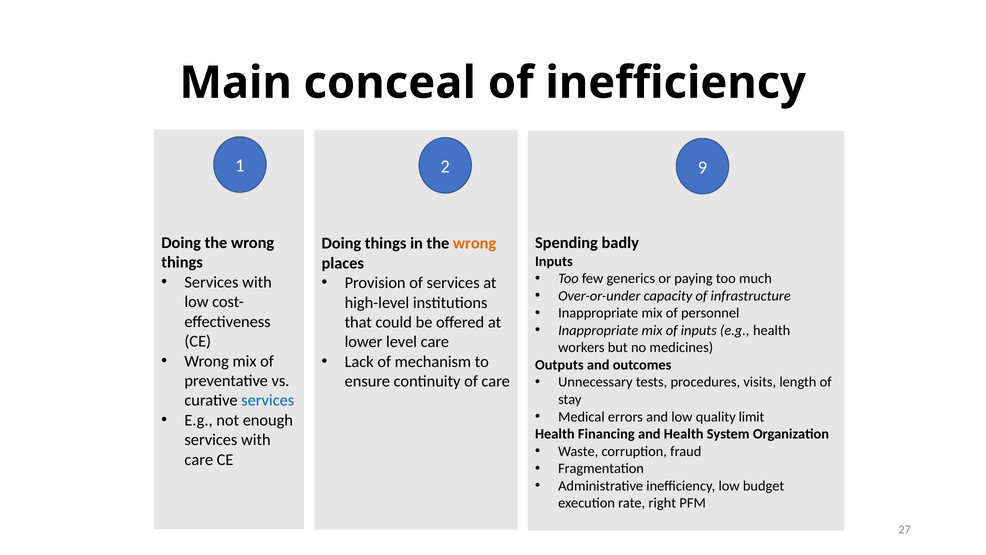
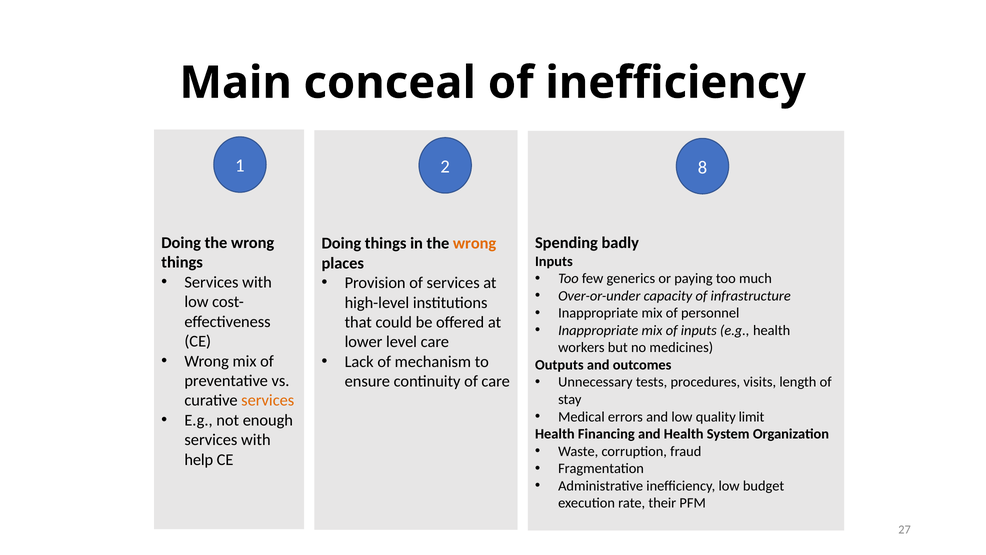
9: 9 -> 8 (702, 167)
services colour: blue -> orange (268, 400)
care: care -> help (199, 459)
right: right -> their (662, 503)
